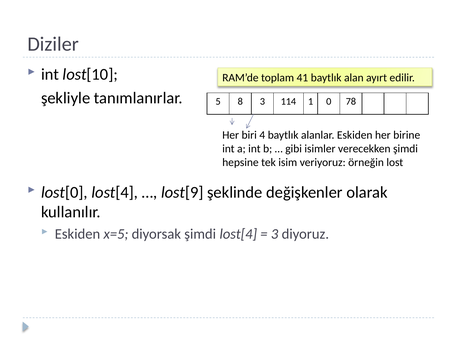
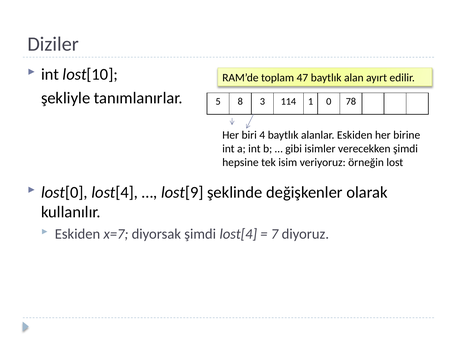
41: 41 -> 47 (302, 78)
x=5: x=5 -> x=7 (116, 234)
3: 3 -> 7 (275, 234)
